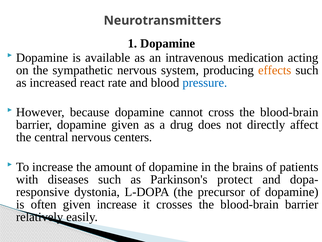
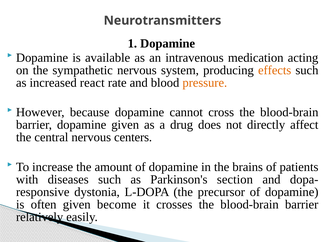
pressure colour: blue -> orange (205, 83)
protect: protect -> section (235, 179)
given increase: increase -> become (117, 204)
